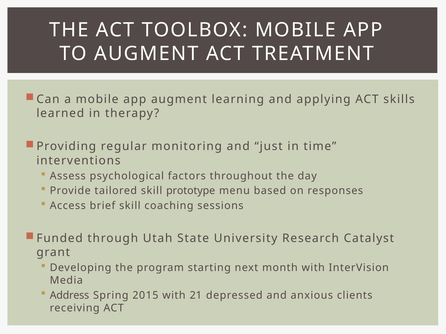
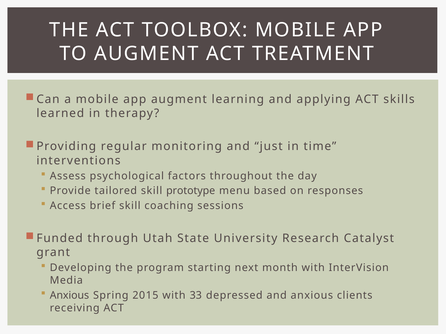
Address: Address -> Anxious (69, 296)
21: 21 -> 33 (196, 296)
